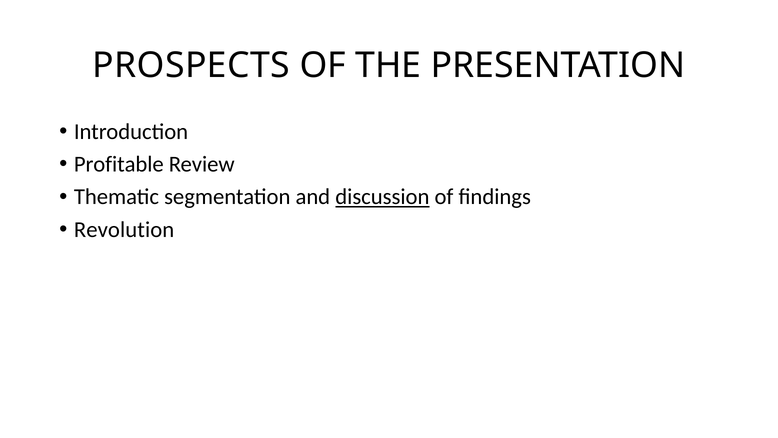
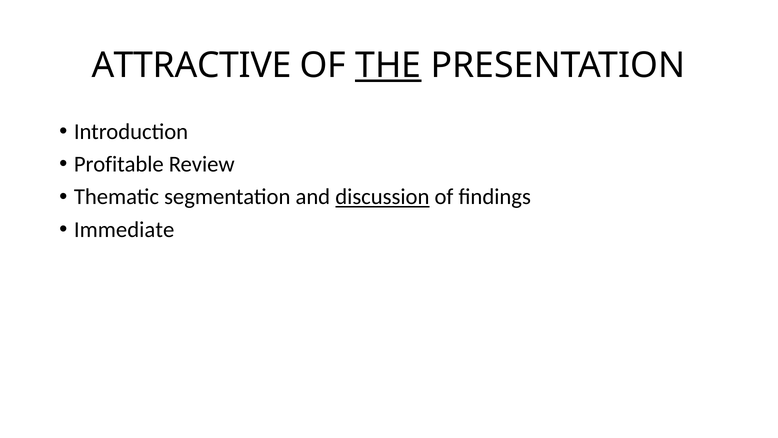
PROSPECTS: PROSPECTS -> ATTRACTIVE (191, 65)
THE underline: none -> present (388, 65)
Revolution: Revolution -> Immediate (124, 229)
